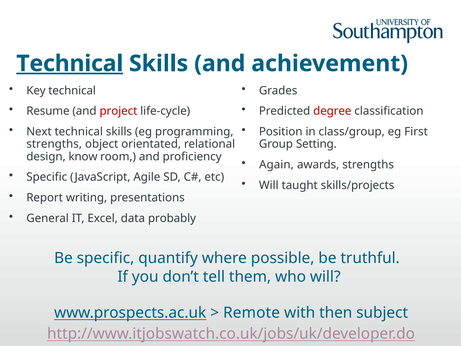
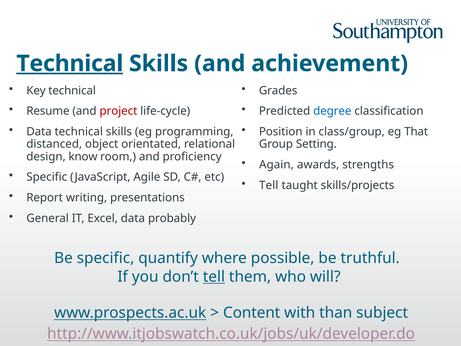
degree colour: red -> blue (332, 111)
Next: Next -> Data (39, 132)
First: First -> That (416, 132)
strengths: strengths -> distanced (54, 144)
Will: Will -> Tell (269, 185)
tell underline: none -> present (214, 276)
Remote: Remote -> Content (252, 313)
then: then -> than (336, 313)
